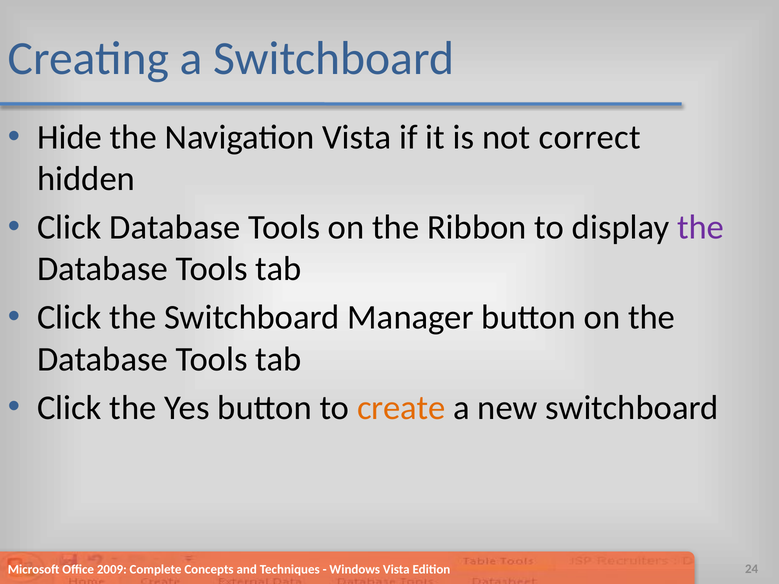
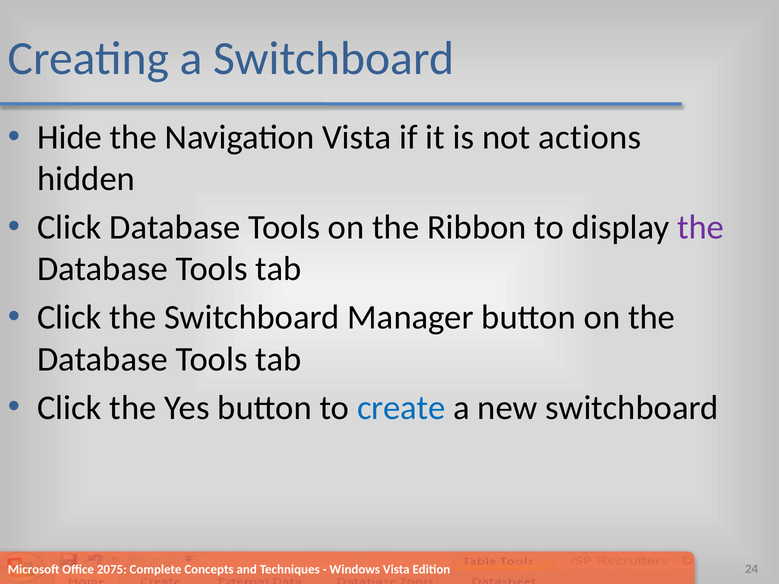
correct: correct -> actions (590, 137)
create colour: orange -> blue (401, 408)
2009: 2009 -> 2075 (112, 570)
